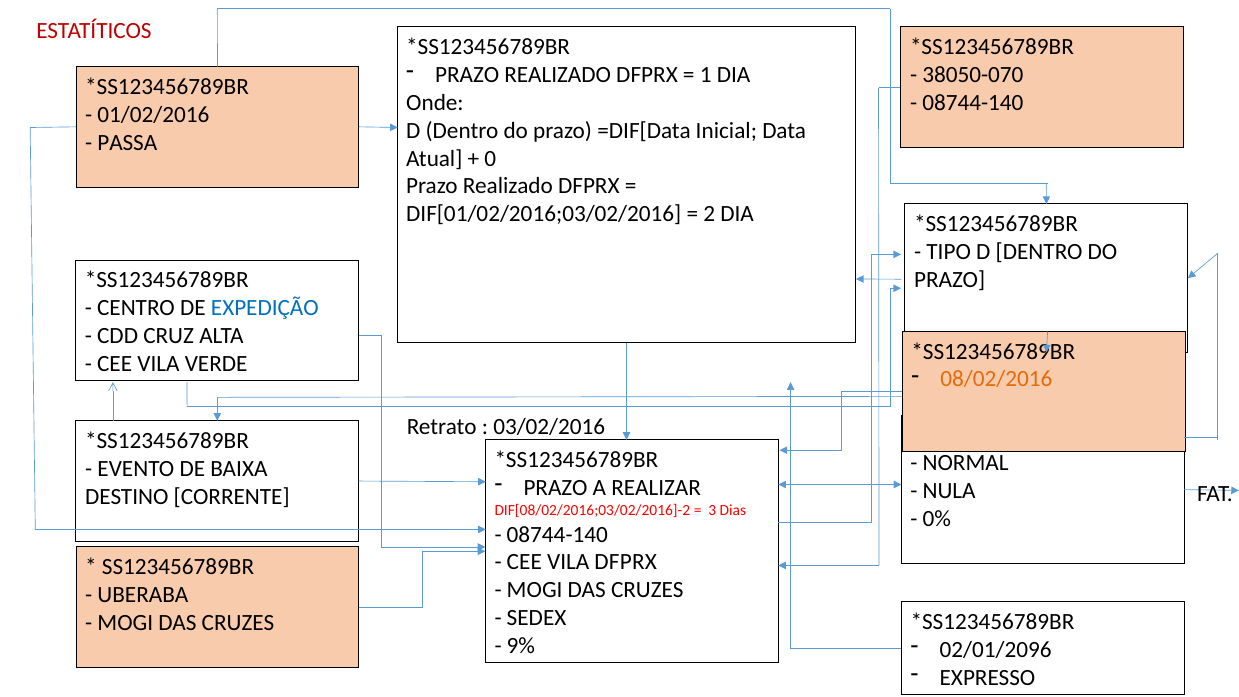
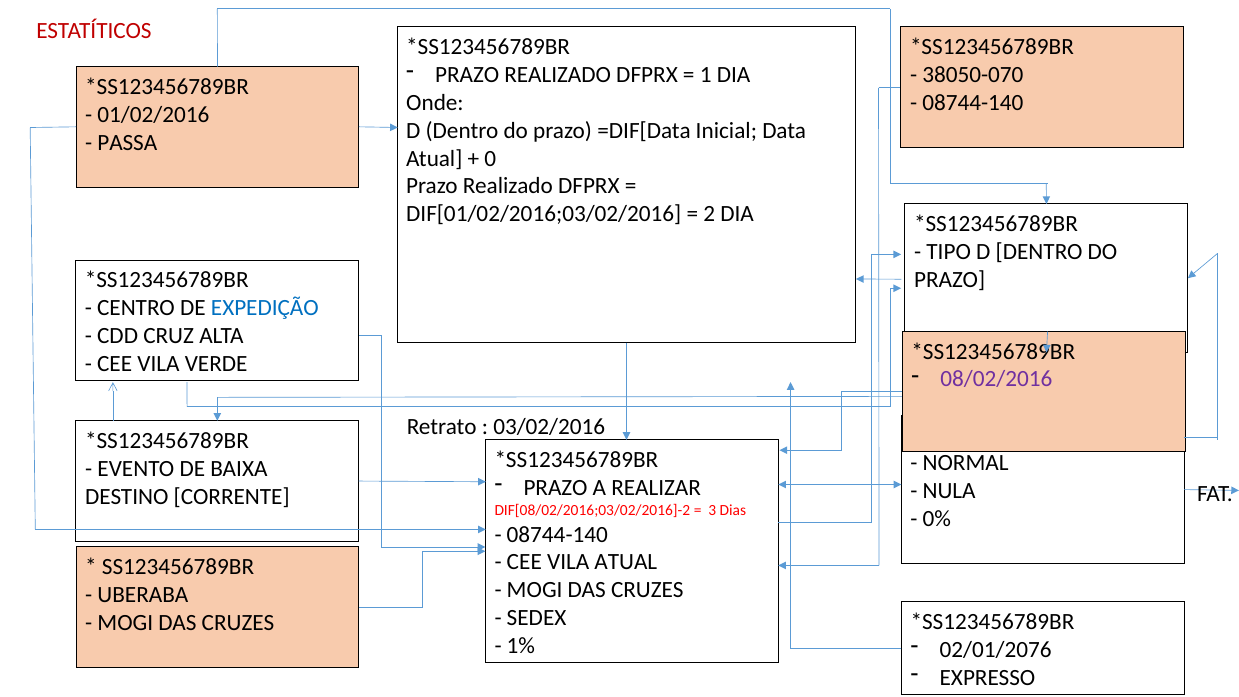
08/02/2016 colour: orange -> purple (996, 379)
VILA DFPRX: DFPRX -> ATUAL (626, 562)
9%: 9% -> 1% (521, 646)
02/01/2096: 02/01/2096 -> 02/01/2076 (996, 650)
